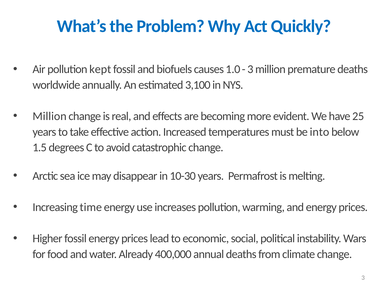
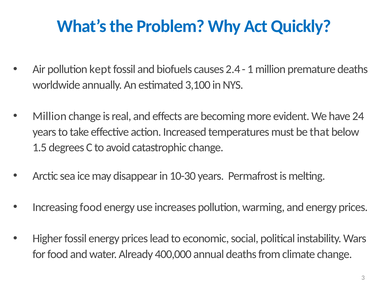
1.0: 1.0 -> 2.4 (233, 69)
3: 3 -> 1 (250, 69)
25: 25 -> 24 (358, 116)
into: into -> that (320, 132)
Increasing time: time -> food (91, 207)
